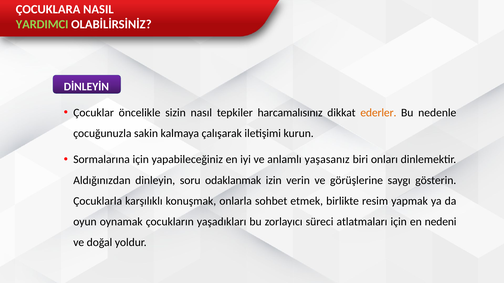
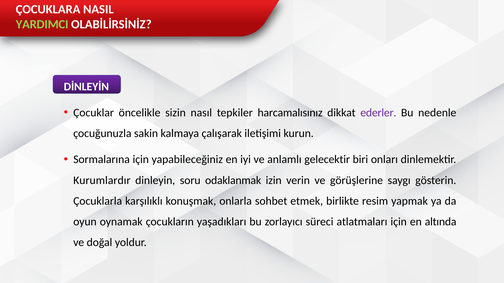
ederler colour: orange -> purple (378, 113)
yaşasanız: yaşasanız -> gelecektir (327, 160)
Aldığınızdan: Aldığınızdan -> Kurumlardır (102, 181)
nedeni: nedeni -> altında (441, 222)
